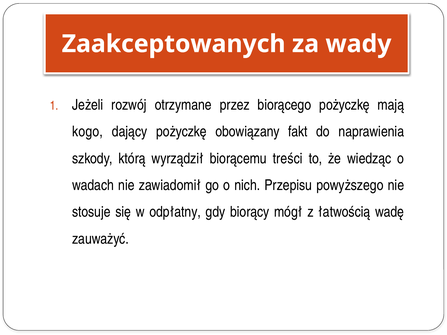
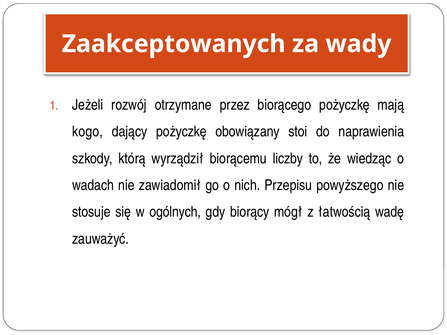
fakt: fakt -> stoi (298, 132)
treści: treści -> liczby (288, 159)
odpłatny: odpłatny -> ogólnych (175, 212)
